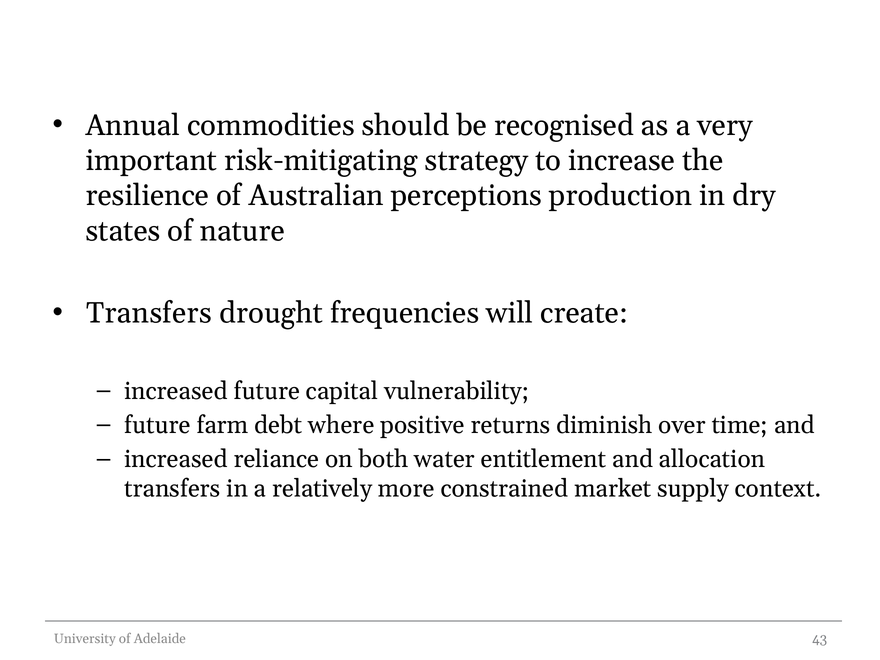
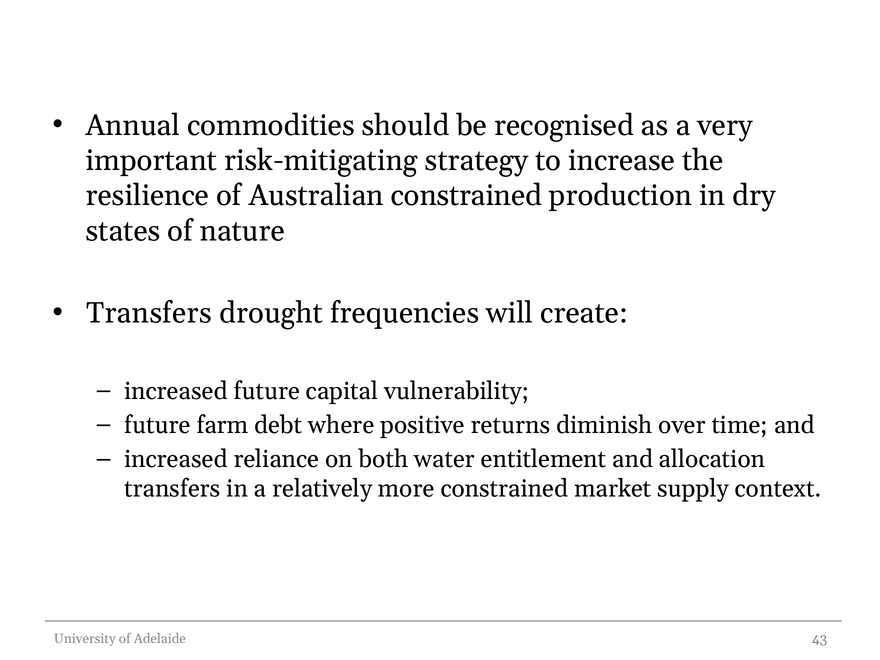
Australian perceptions: perceptions -> constrained (466, 196)
